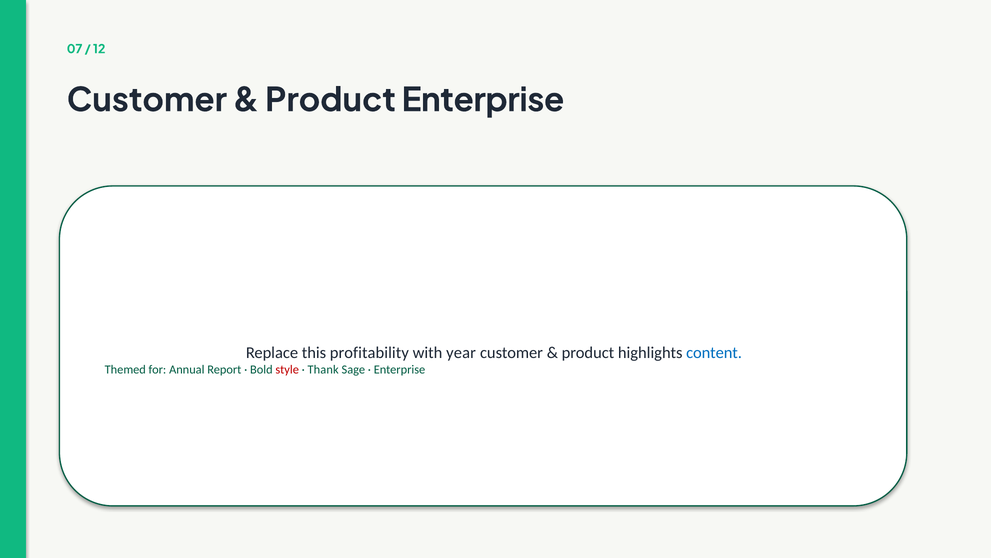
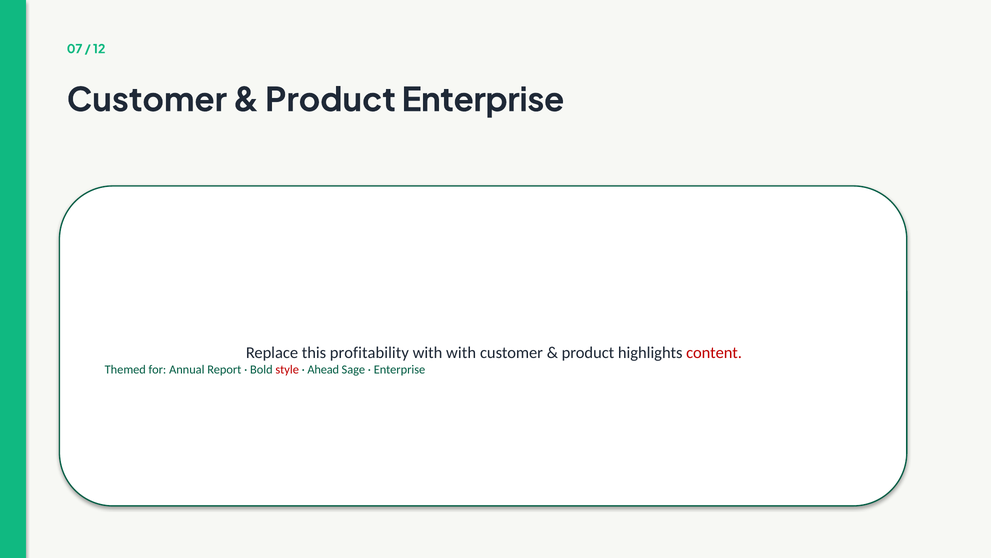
with year: year -> with (461, 352)
content colour: blue -> red (714, 352)
Thank: Thank -> Ahead (323, 369)
